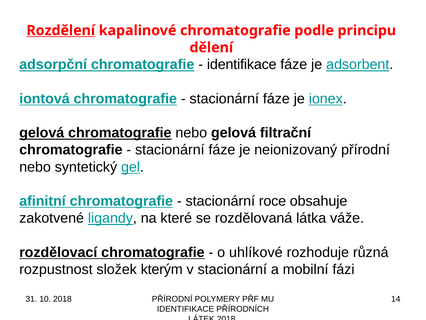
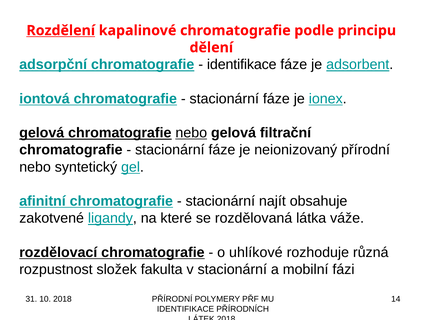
nebo underline: none -> present (191, 133)
roce: roce -> najít (272, 201)
kterým: kterým -> fakulta (162, 269)
